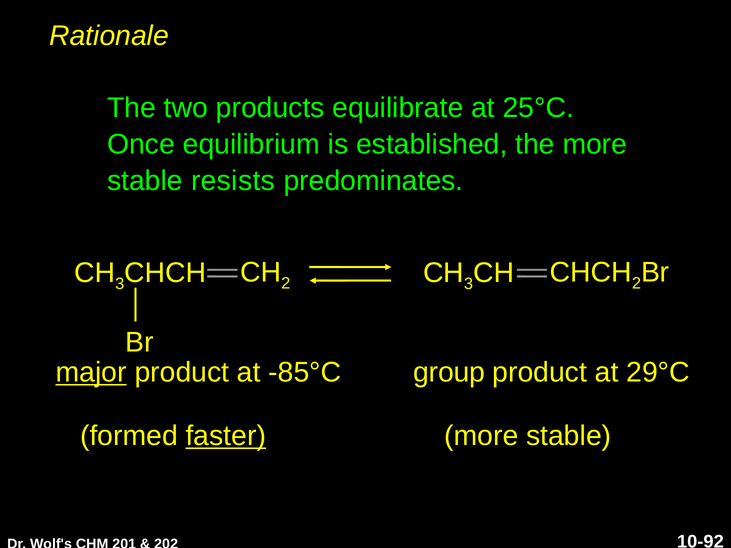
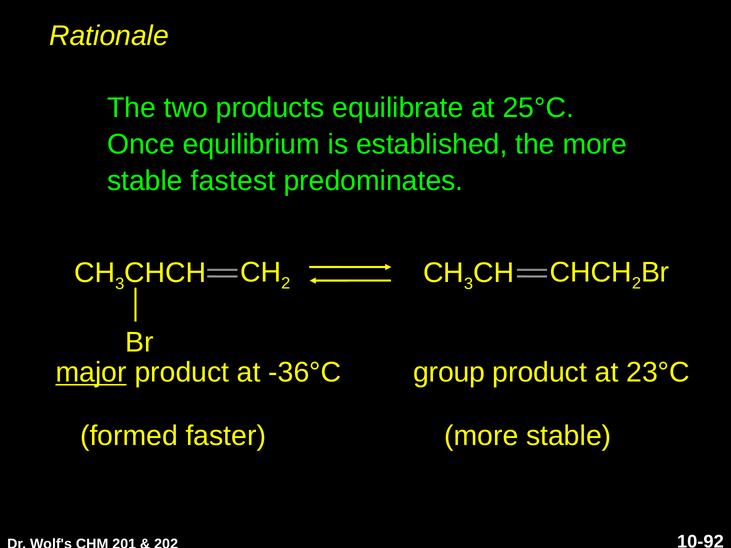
resists: resists -> fastest (233, 181)
-85°C: -85°C -> -36°C (305, 373)
29°C: 29°C -> 23°C (658, 373)
faster underline: present -> none (226, 436)
